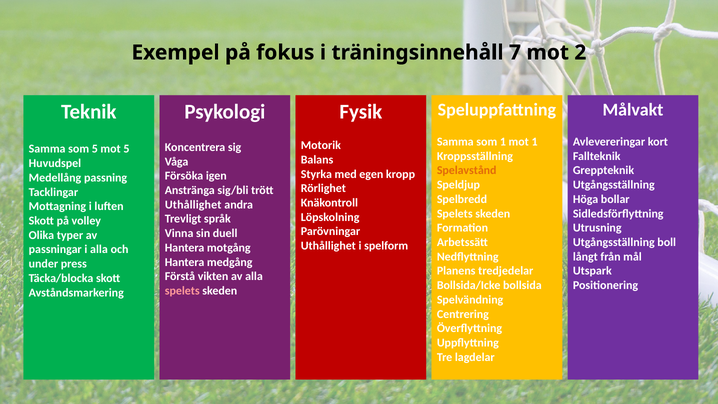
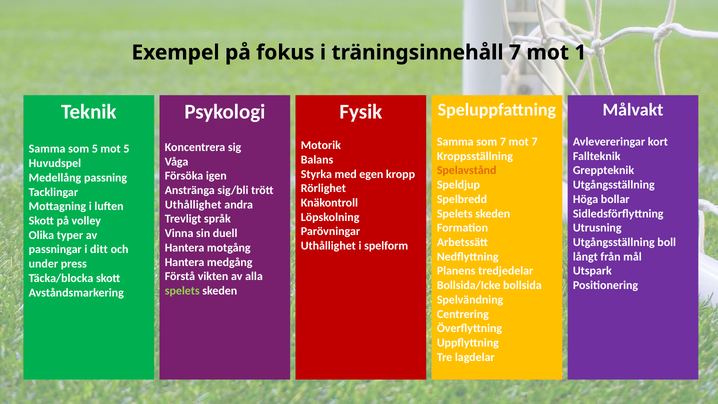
2: 2 -> 1 (580, 53)
som 1: 1 -> 7 (503, 142)
mot 1: 1 -> 7 (535, 142)
i alla: alla -> ditt (99, 249)
spelets colour: pink -> light green (182, 291)
